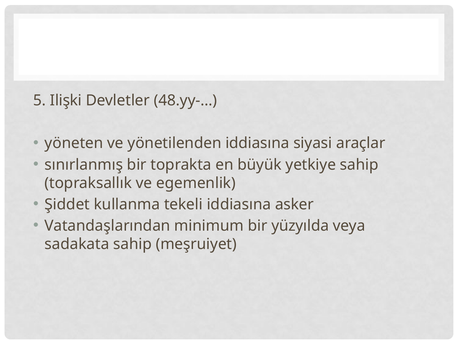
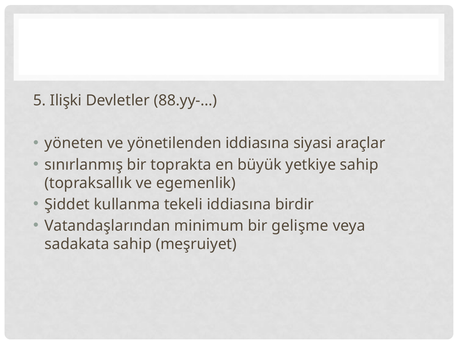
48.yy-…: 48.yy-… -> 88.yy-… (185, 100)
asker: asker -> birdir (294, 204)
yüzyılda: yüzyılda -> gelişme (300, 225)
